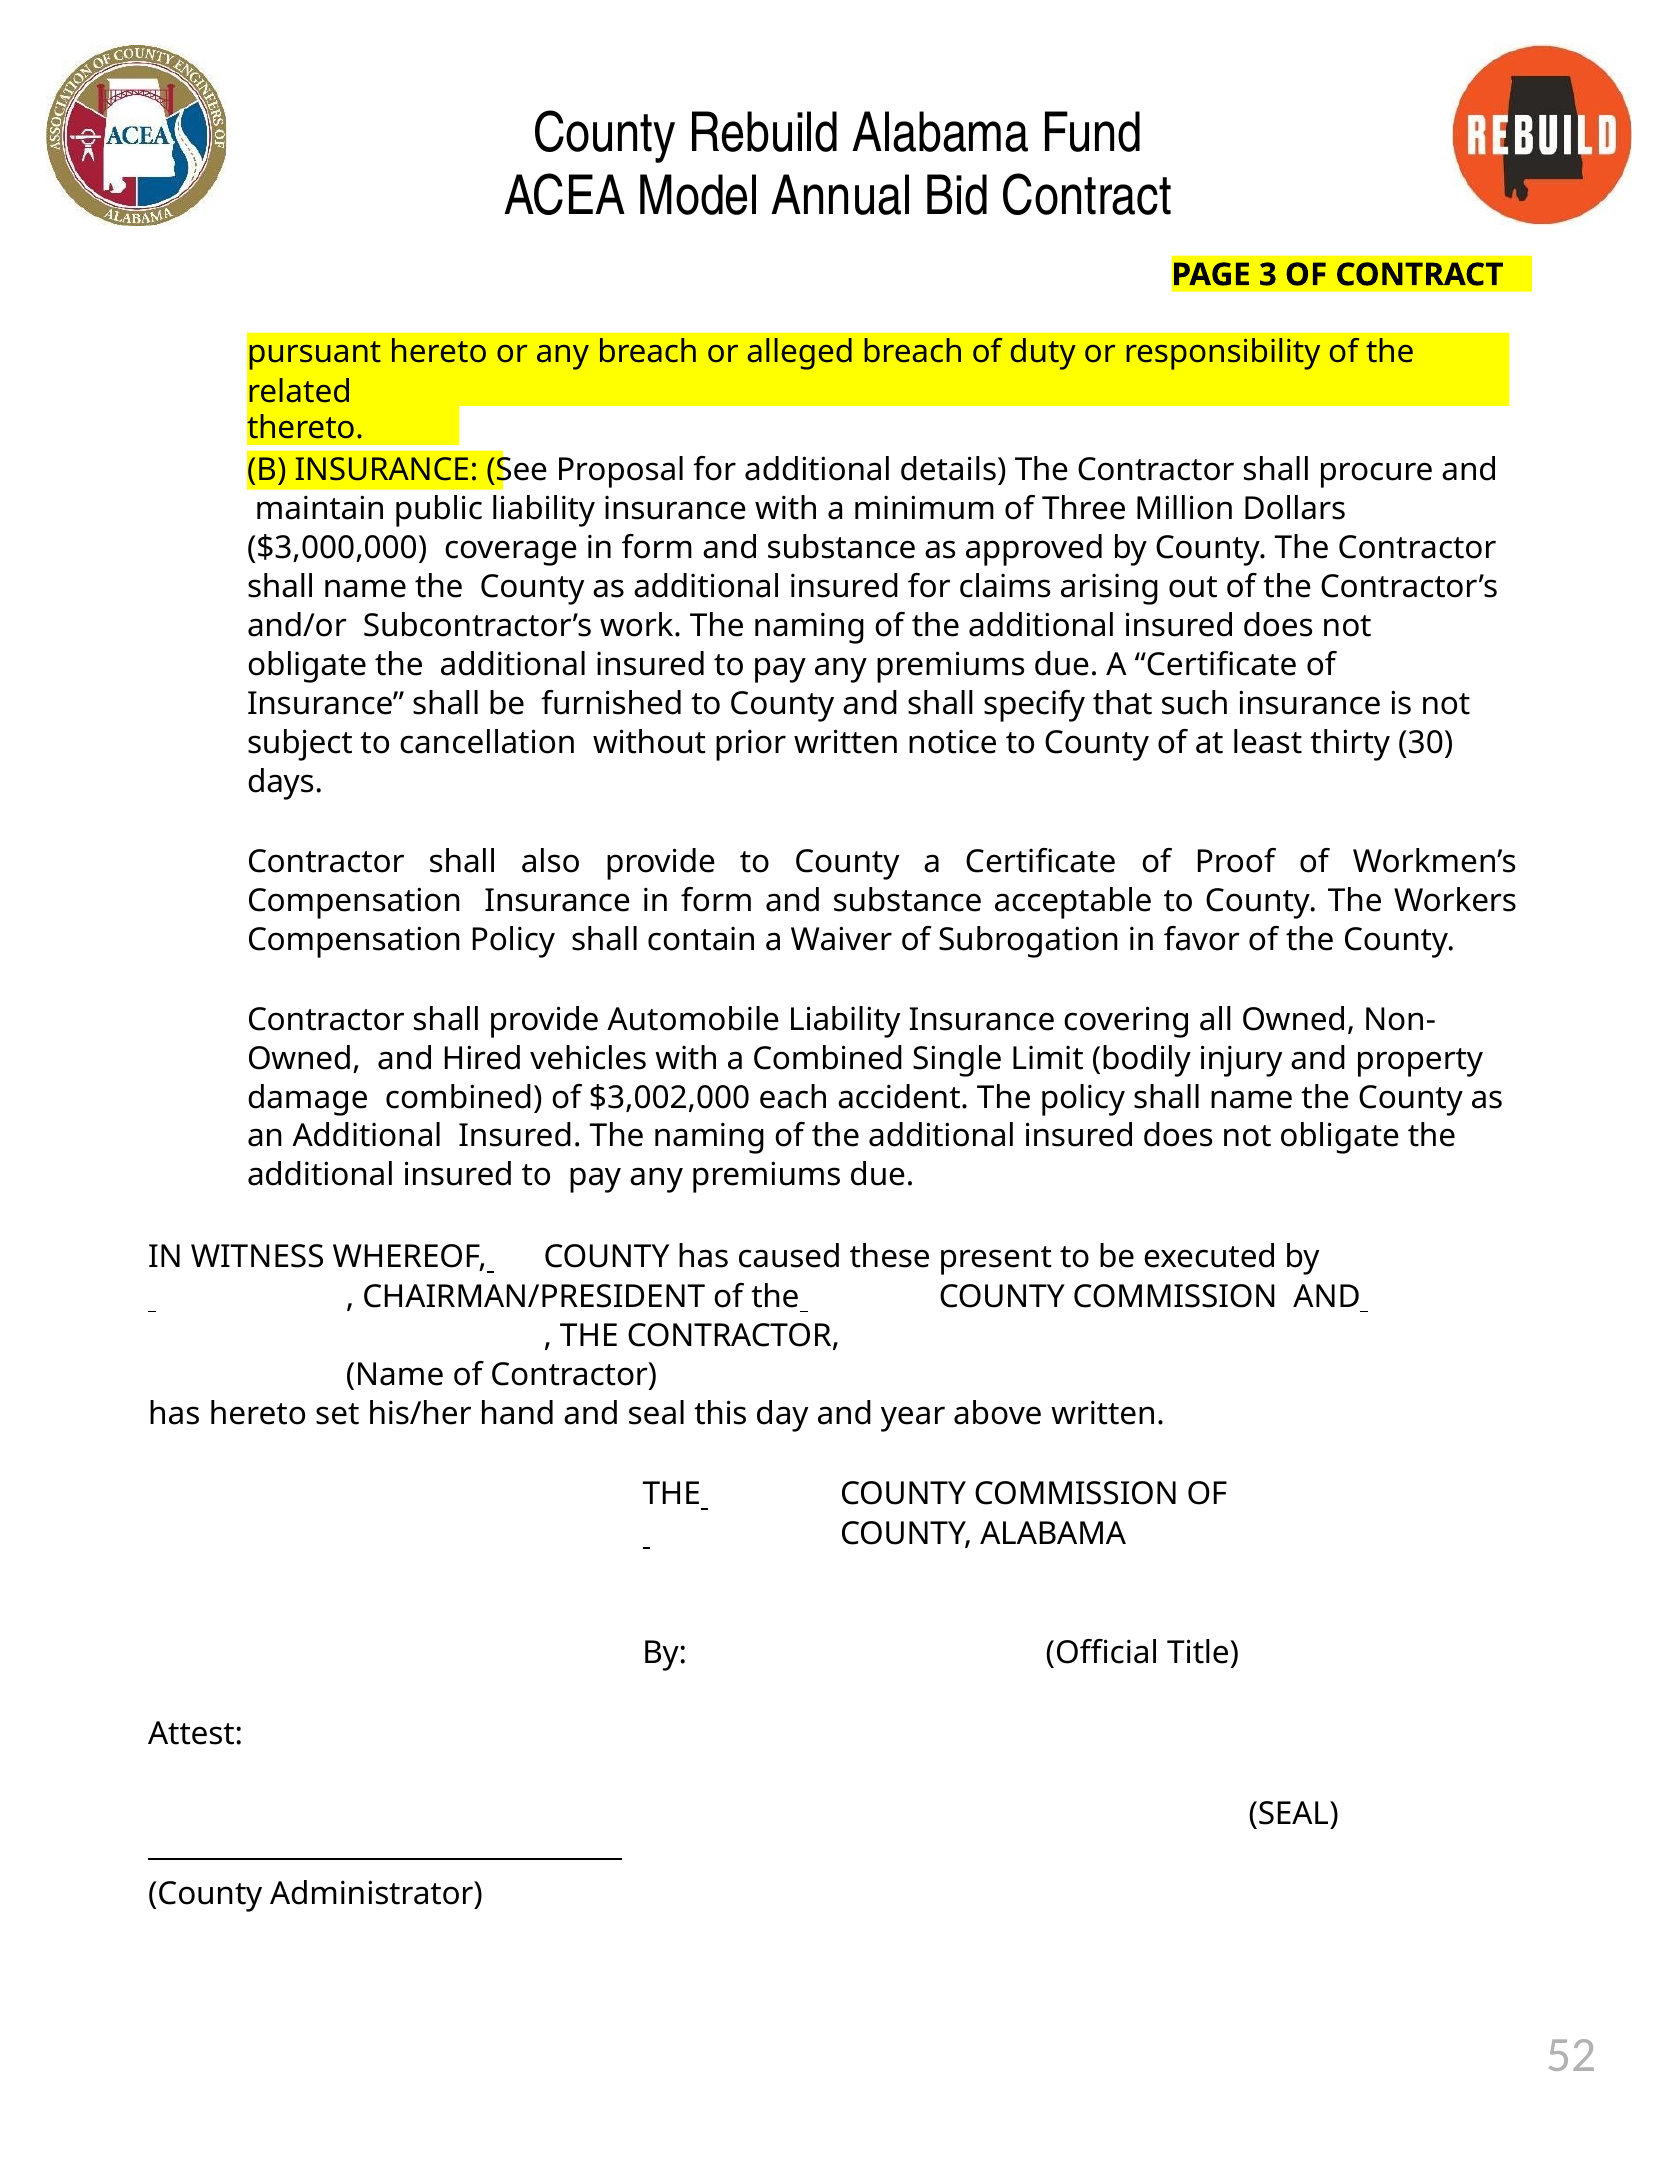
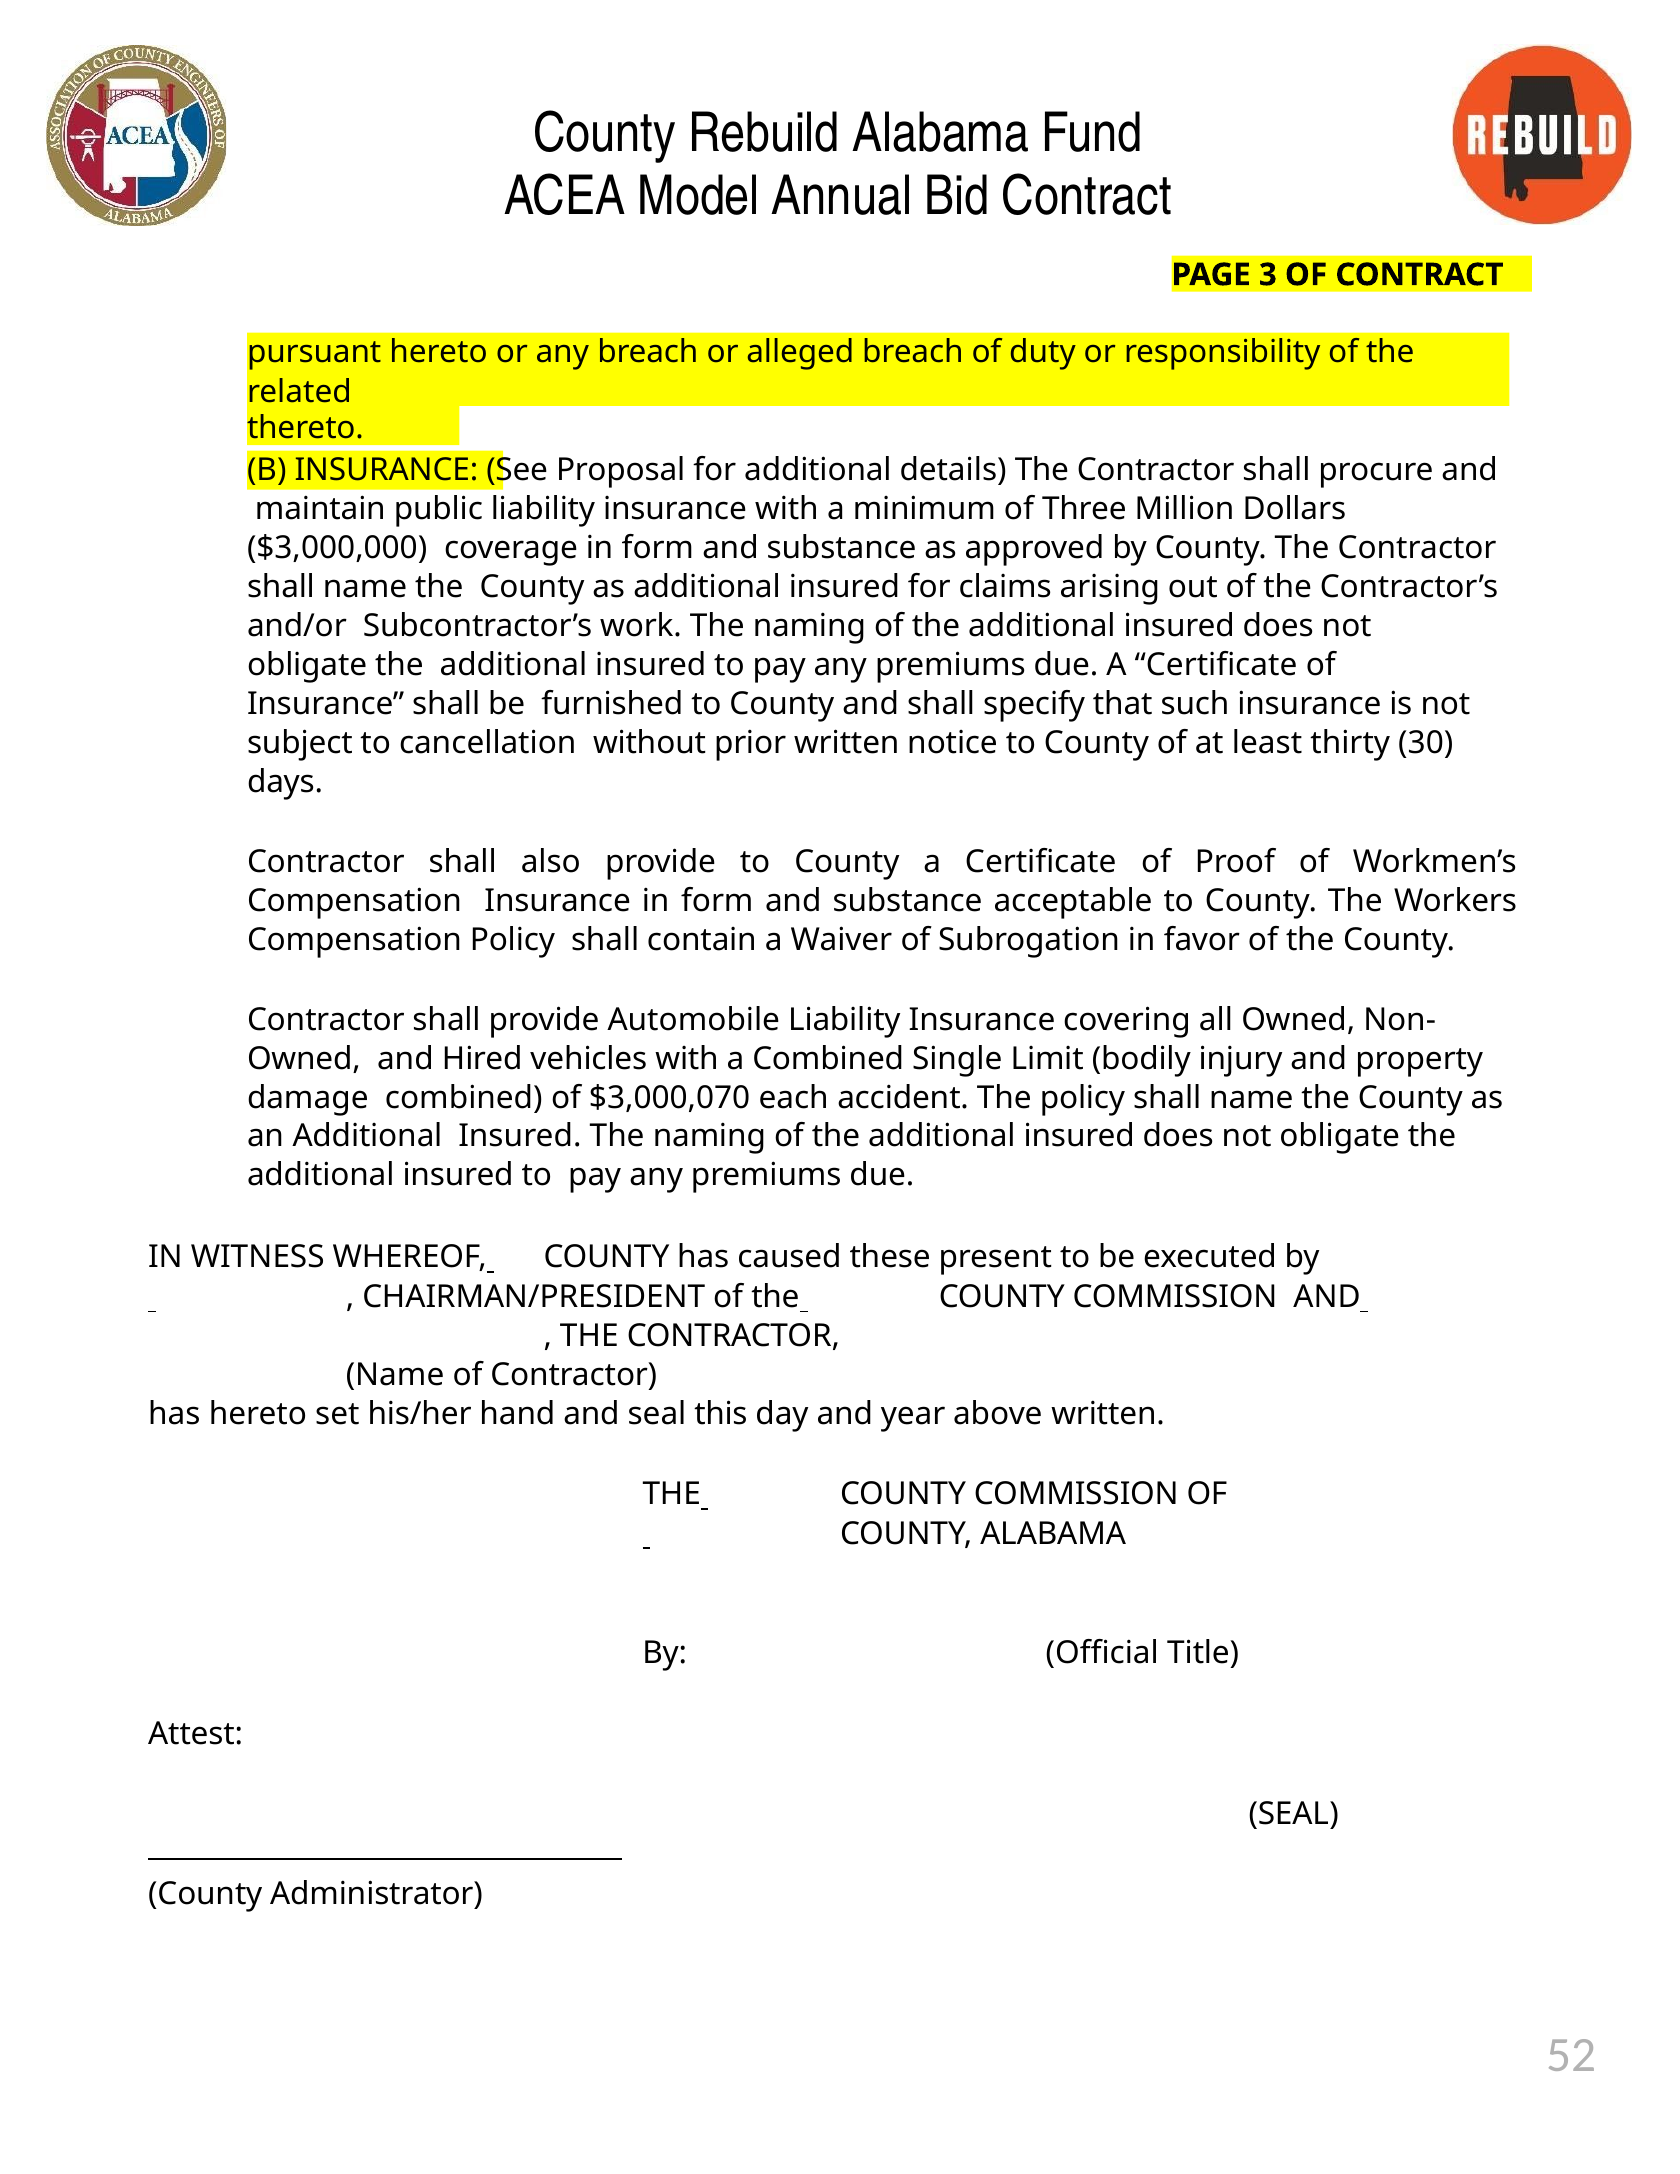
$3,002,000: $3,002,000 -> $3,000,070 (670, 1098)
